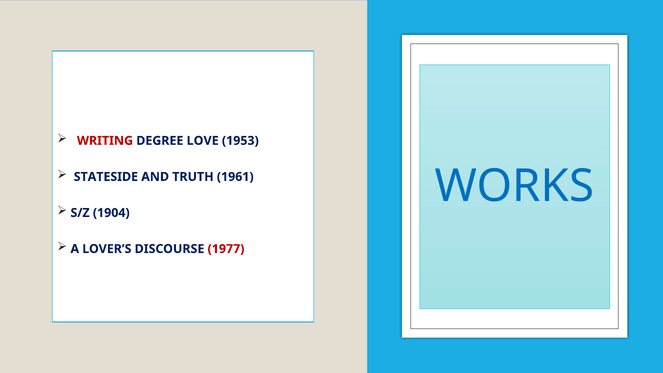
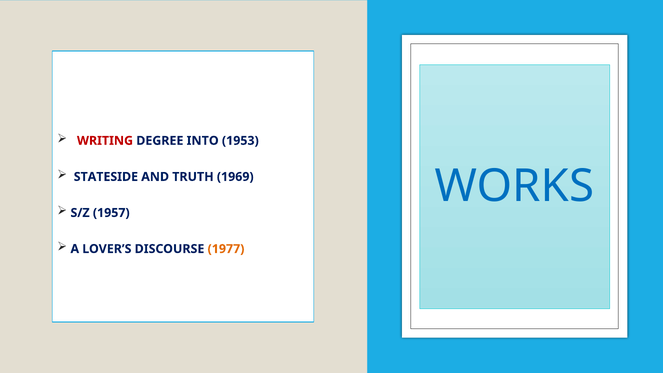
LOVE: LOVE -> INTO (203, 141)
1961: 1961 -> 1969 (235, 177)
1904: 1904 -> 1957 (111, 213)
1977 colour: red -> orange (226, 249)
